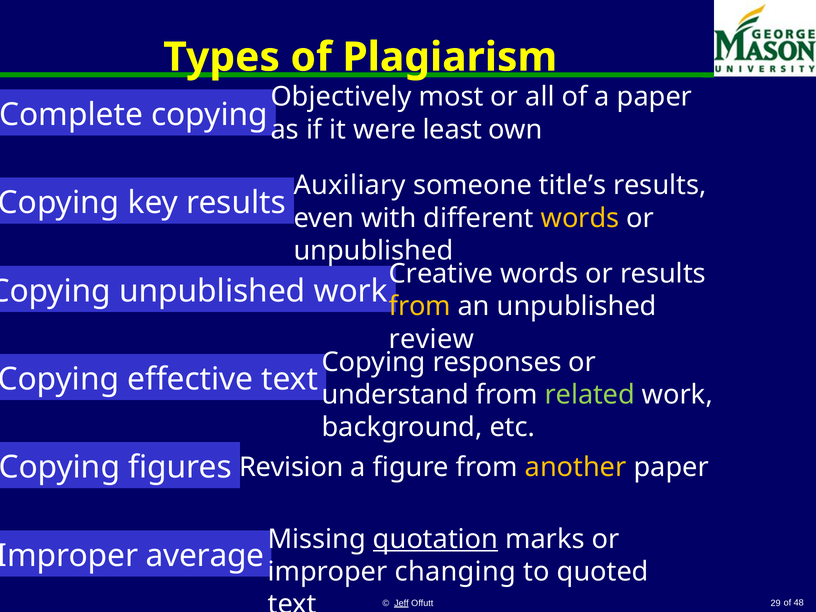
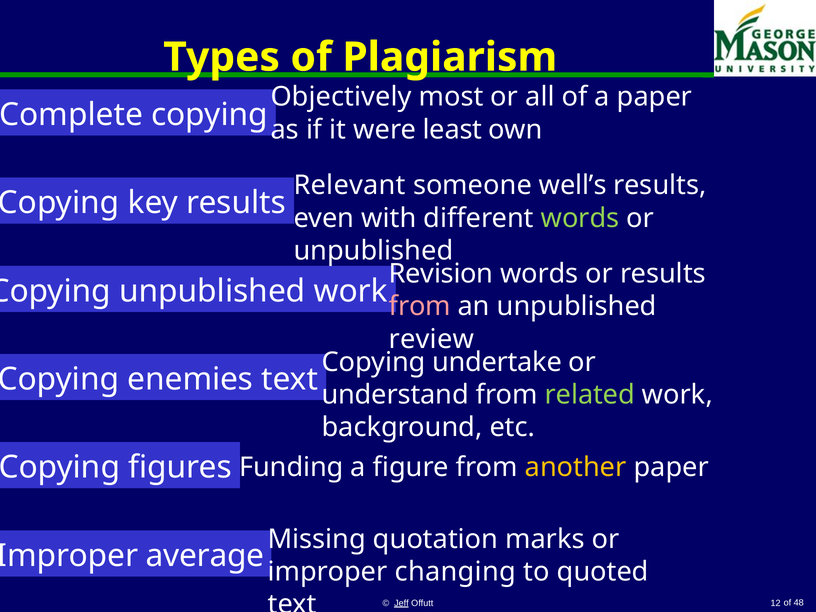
Auxiliary: Auxiliary -> Relevant (350, 185)
title’s: title’s -> well’s (573, 185)
words colour: yellow -> light green (580, 218)
Creative: Creative -> Revision (441, 274)
from colour: yellow -> pink (420, 306)
responses: responses -> undertake (497, 362)
effective: effective -> enemies (190, 379)
Revision: Revision -> Funding (291, 467)
quotation underline: present -> none (436, 539)
29: 29 -> 12 (776, 603)
